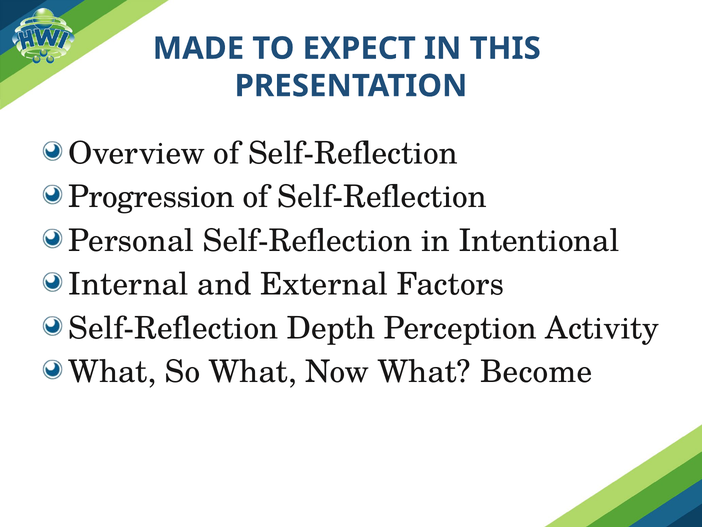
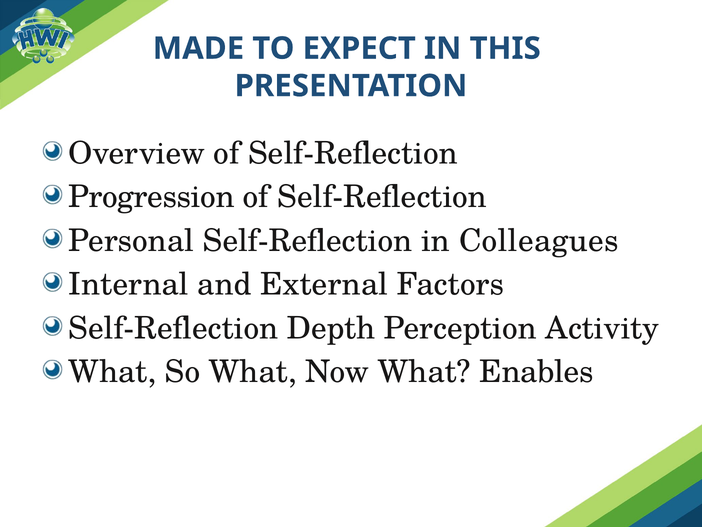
Intentional: Intentional -> Colleagues (539, 241)
Become: Become -> Enables (537, 372)
